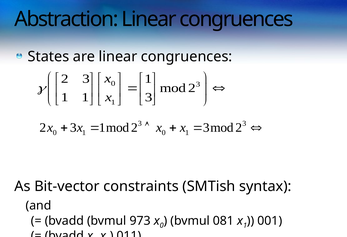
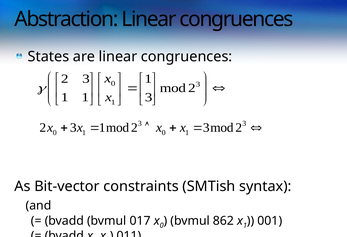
973: 973 -> 017 (140, 220)
081: 081 -> 862 (223, 220)
